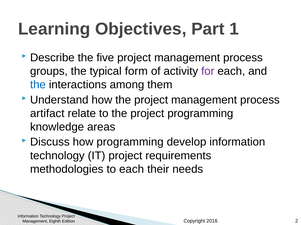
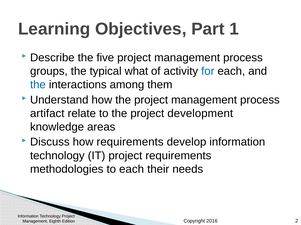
form: form -> what (136, 71)
for colour: purple -> blue (208, 71)
project programming: programming -> development (200, 114)
how programming: programming -> requirements (130, 143)
